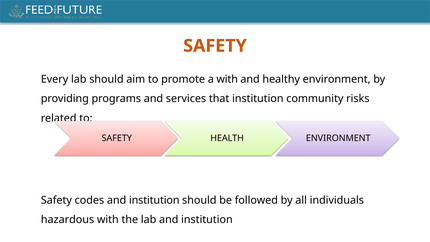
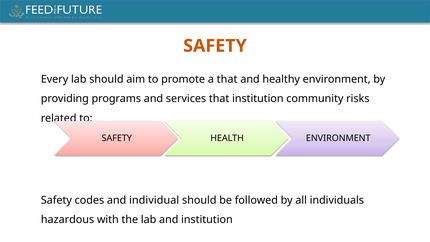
a with: with -> that (227, 79)
codes and institution: institution -> individual (154, 200)
